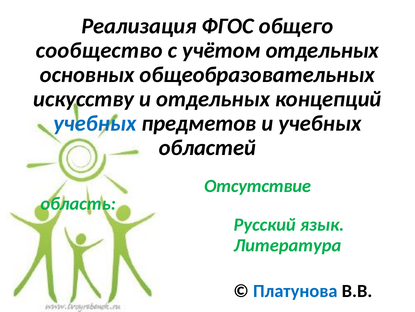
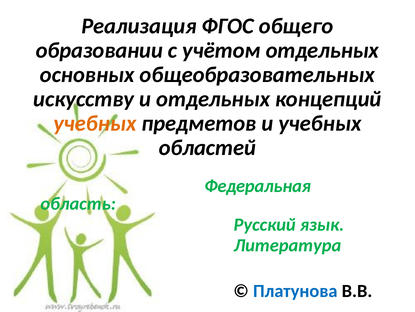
сообщество: сообщество -> образовании (99, 50)
учебных colour: blue -> orange (95, 123)
Отсутствие: Отсутствие -> Федеральная (258, 186)
